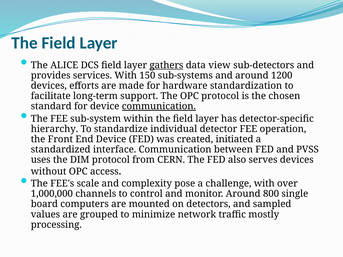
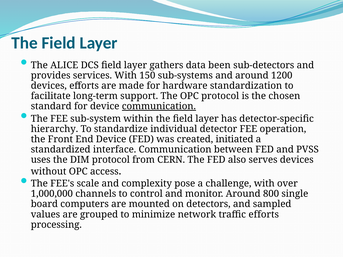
gathers underline: present -> none (166, 65)
view: view -> been (219, 65)
traffic mostly: mostly -> efforts (264, 215)
